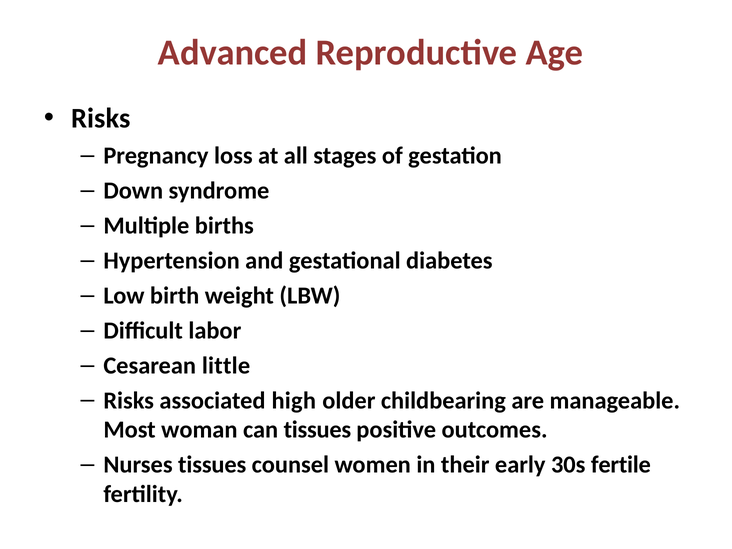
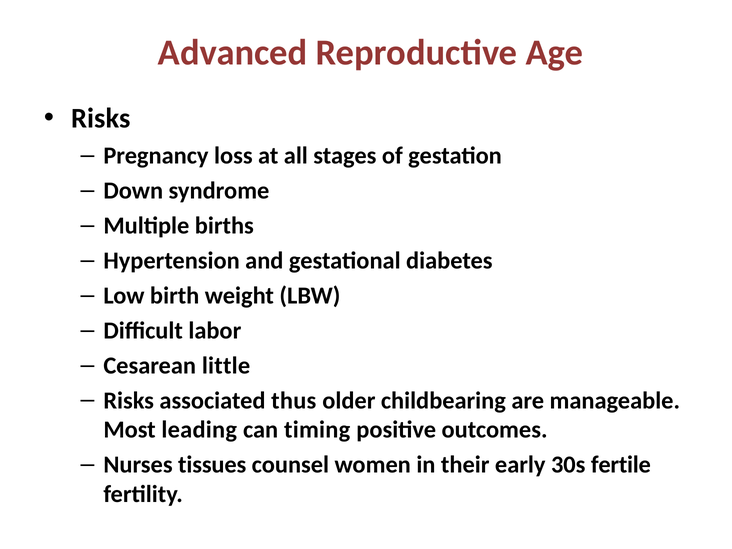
high: high -> thus (294, 401)
woman: woman -> leading (199, 430)
can tissues: tissues -> timing (317, 430)
